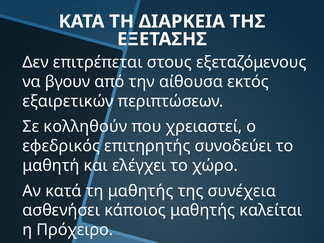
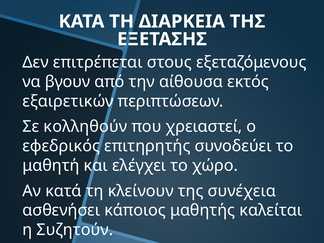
τη μαθητής: μαθητής -> κλείνουν (141, 191)
Πρόχειρο: Πρόχειρο -> Συζητούν (75, 230)
